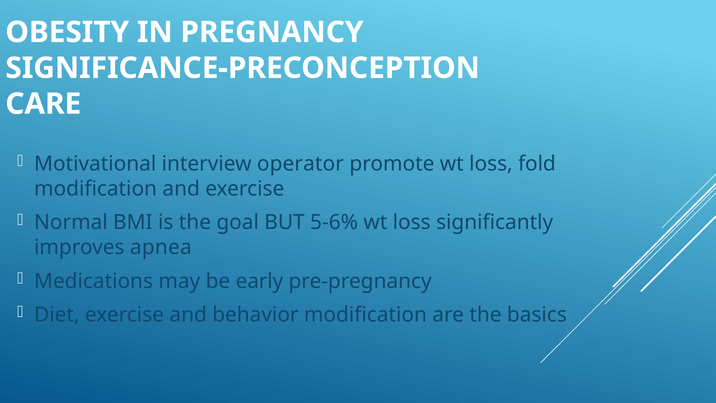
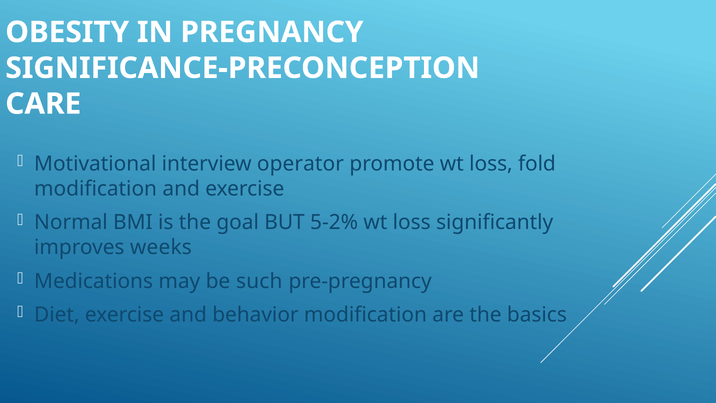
5-6%: 5-6% -> 5-2% (334, 222)
apnea: apnea -> weeks (161, 247)
early: early -> such (259, 281)
